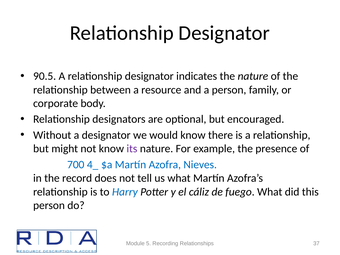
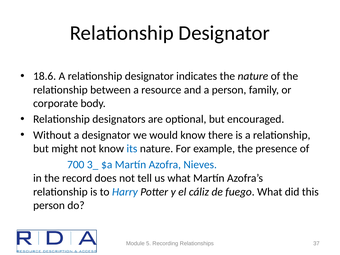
90.5: 90.5 -> 18.6 (45, 76)
its colour: purple -> blue (132, 149)
4_: 4_ -> 3_ (93, 165)
